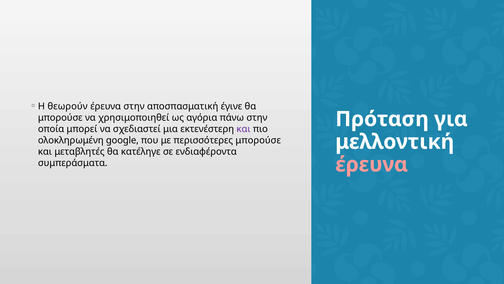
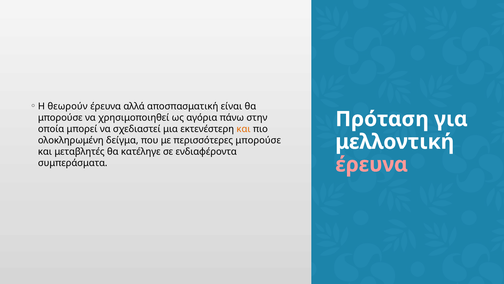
έρευνα στην: στην -> αλλά (134, 106)
έγινε: έγινε -> είναι (231, 106)
και colour: purple -> orange (244, 129)
google: google -> δείγμα (122, 140)
